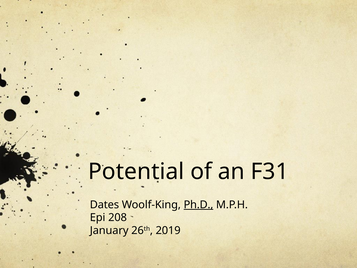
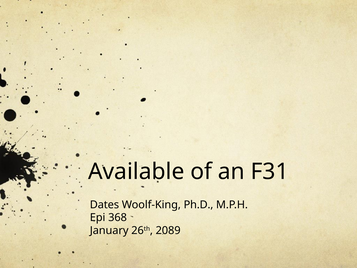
Potential: Potential -> Available (136, 171)
Ph.D underline: present -> none (198, 205)
208: 208 -> 368 (118, 217)
2019: 2019 -> 2089 (168, 230)
